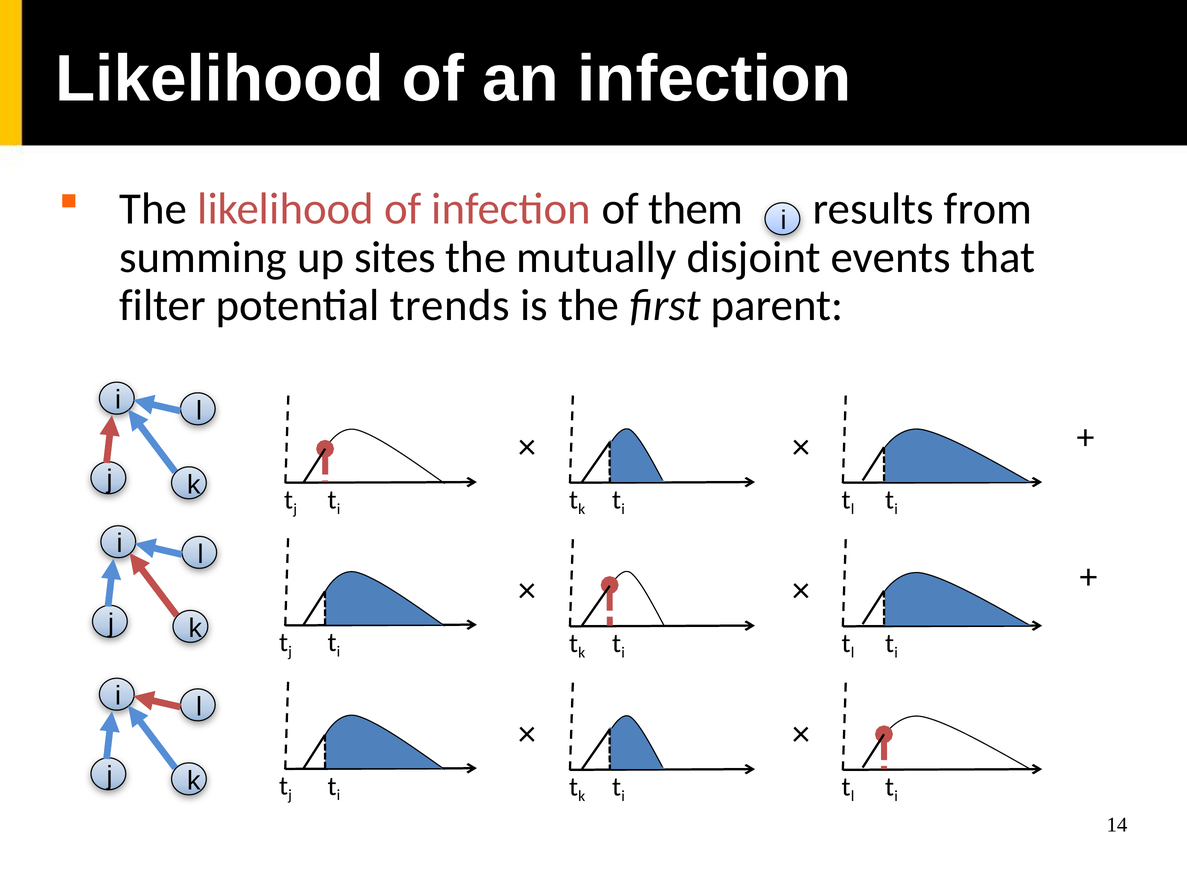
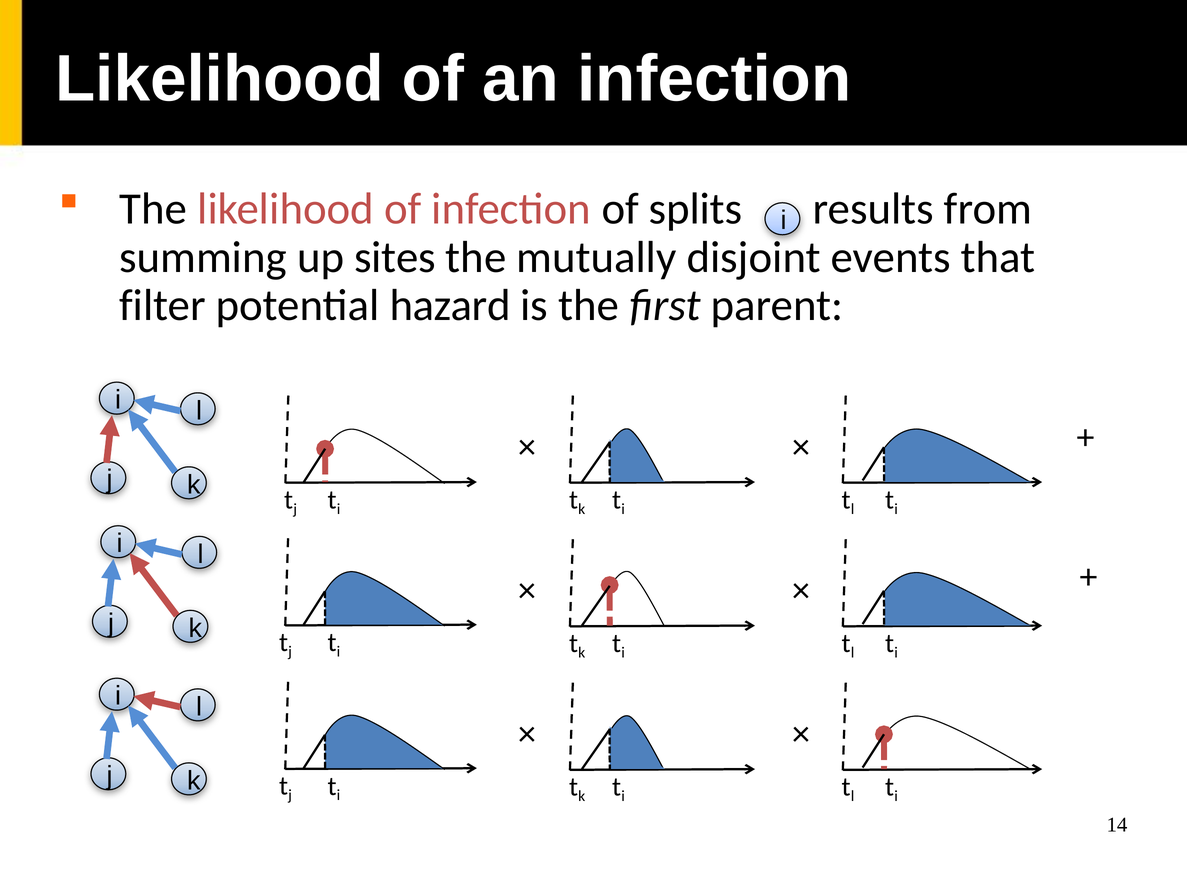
them: them -> splits (696, 209)
trends: trends -> hazard (450, 306)
